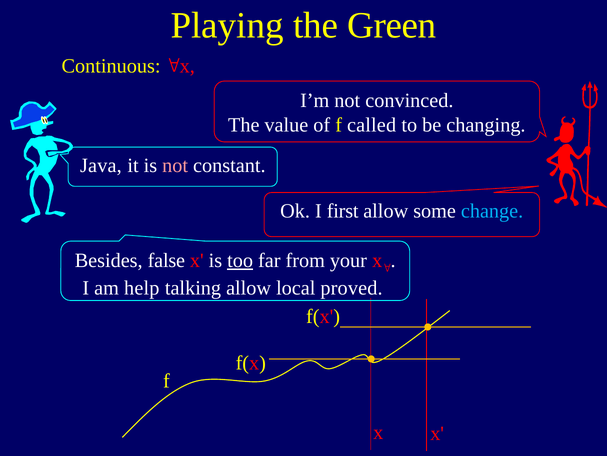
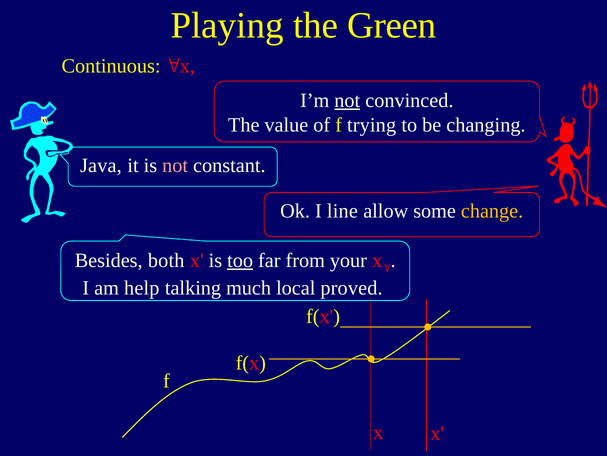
not underline: none -> present (347, 100)
called: called -> trying (372, 125)
first: first -> line (342, 211)
change colour: light blue -> yellow (492, 211)
false: false -> both (166, 260)
talking allow: allow -> much (249, 288)
